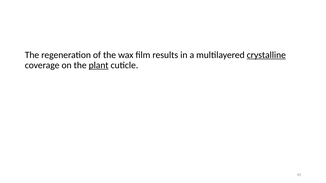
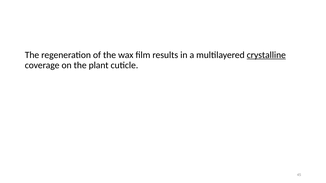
plant underline: present -> none (99, 65)
